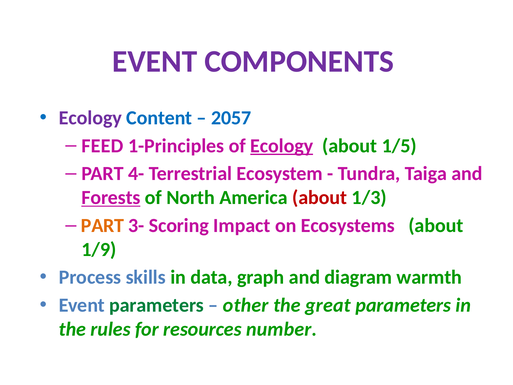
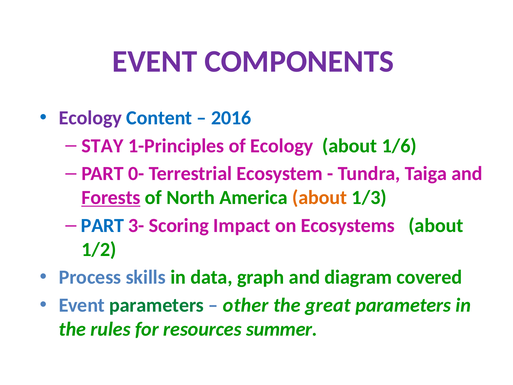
2057: 2057 -> 2016 (231, 118)
FEED: FEED -> STAY (102, 146)
Ecology underline: present -> none (282, 146)
1/5: 1/5 -> 1/6 (399, 146)
4-: 4- -> 0- (136, 174)
about colour: red -> orange (320, 197)
PART colour: orange -> blue (103, 225)
1/9: 1/9 -> 1/2 (99, 249)
warmth: warmth -> covered (429, 277)
number: number -> summer (282, 329)
